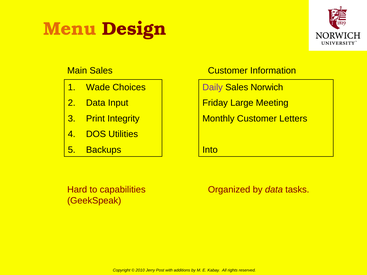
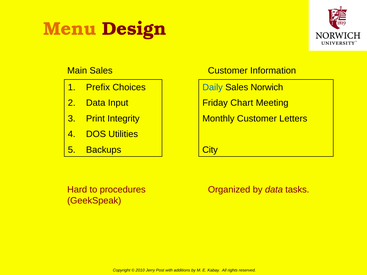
Wade: Wade -> Prefix (98, 87)
Daily colour: purple -> blue (213, 87)
Large: Large -> Chart (242, 103)
Into: Into -> City (210, 150)
capabilities: capabilities -> procedures (123, 190)
